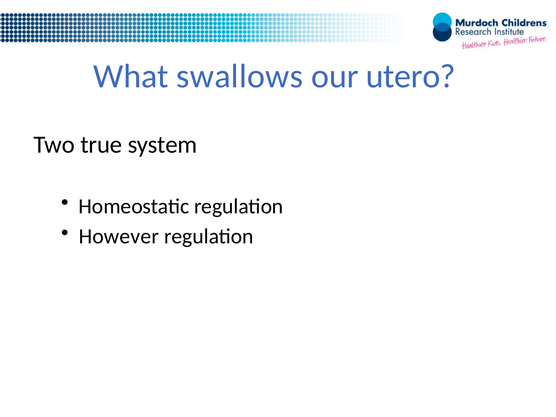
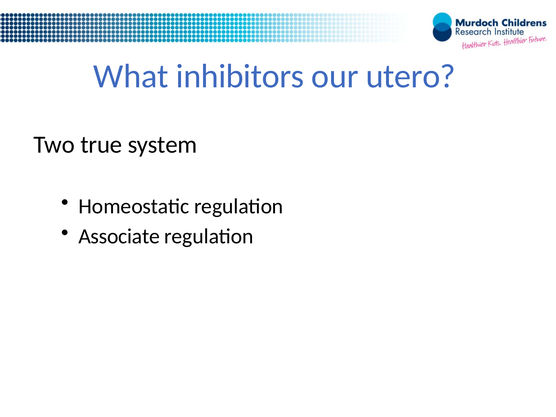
swallows: swallows -> inhibitors (240, 76)
However: However -> Associate (119, 237)
